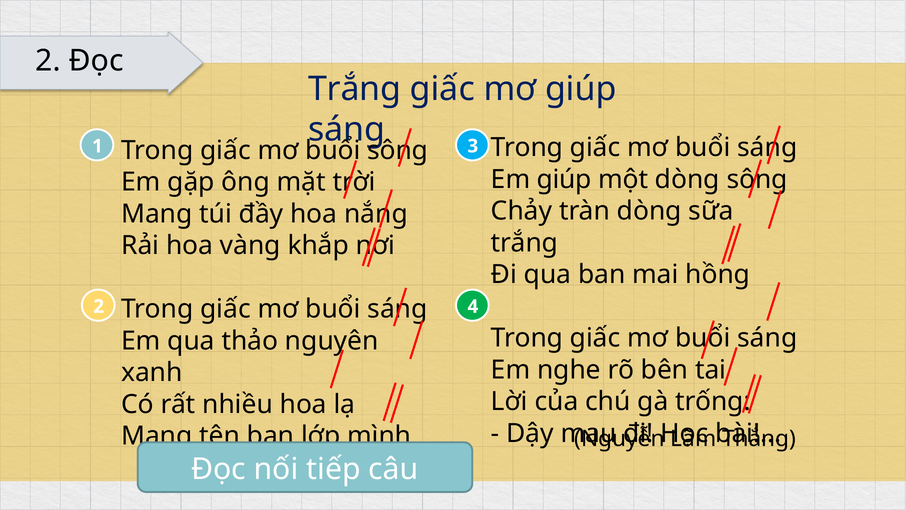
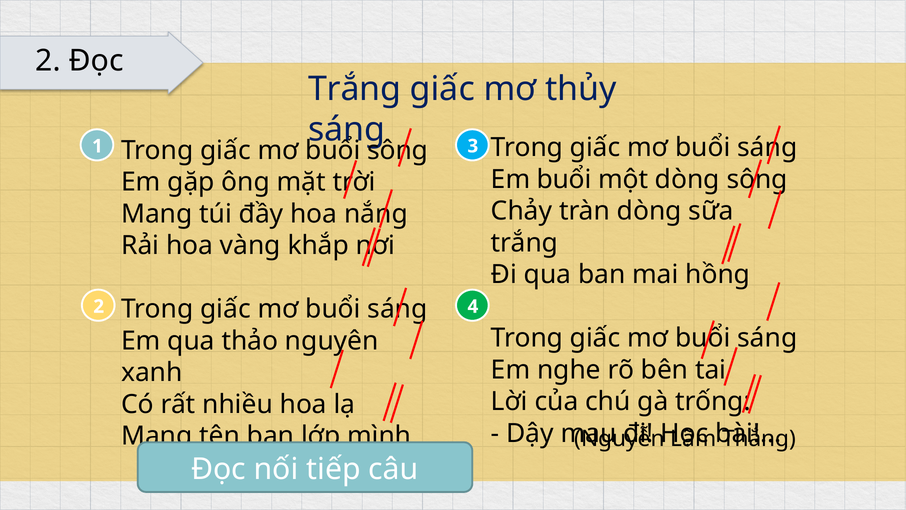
mơ giúp: giúp -> thủy (581, 89)
Em giúp: giúp -> buổi (564, 179)
